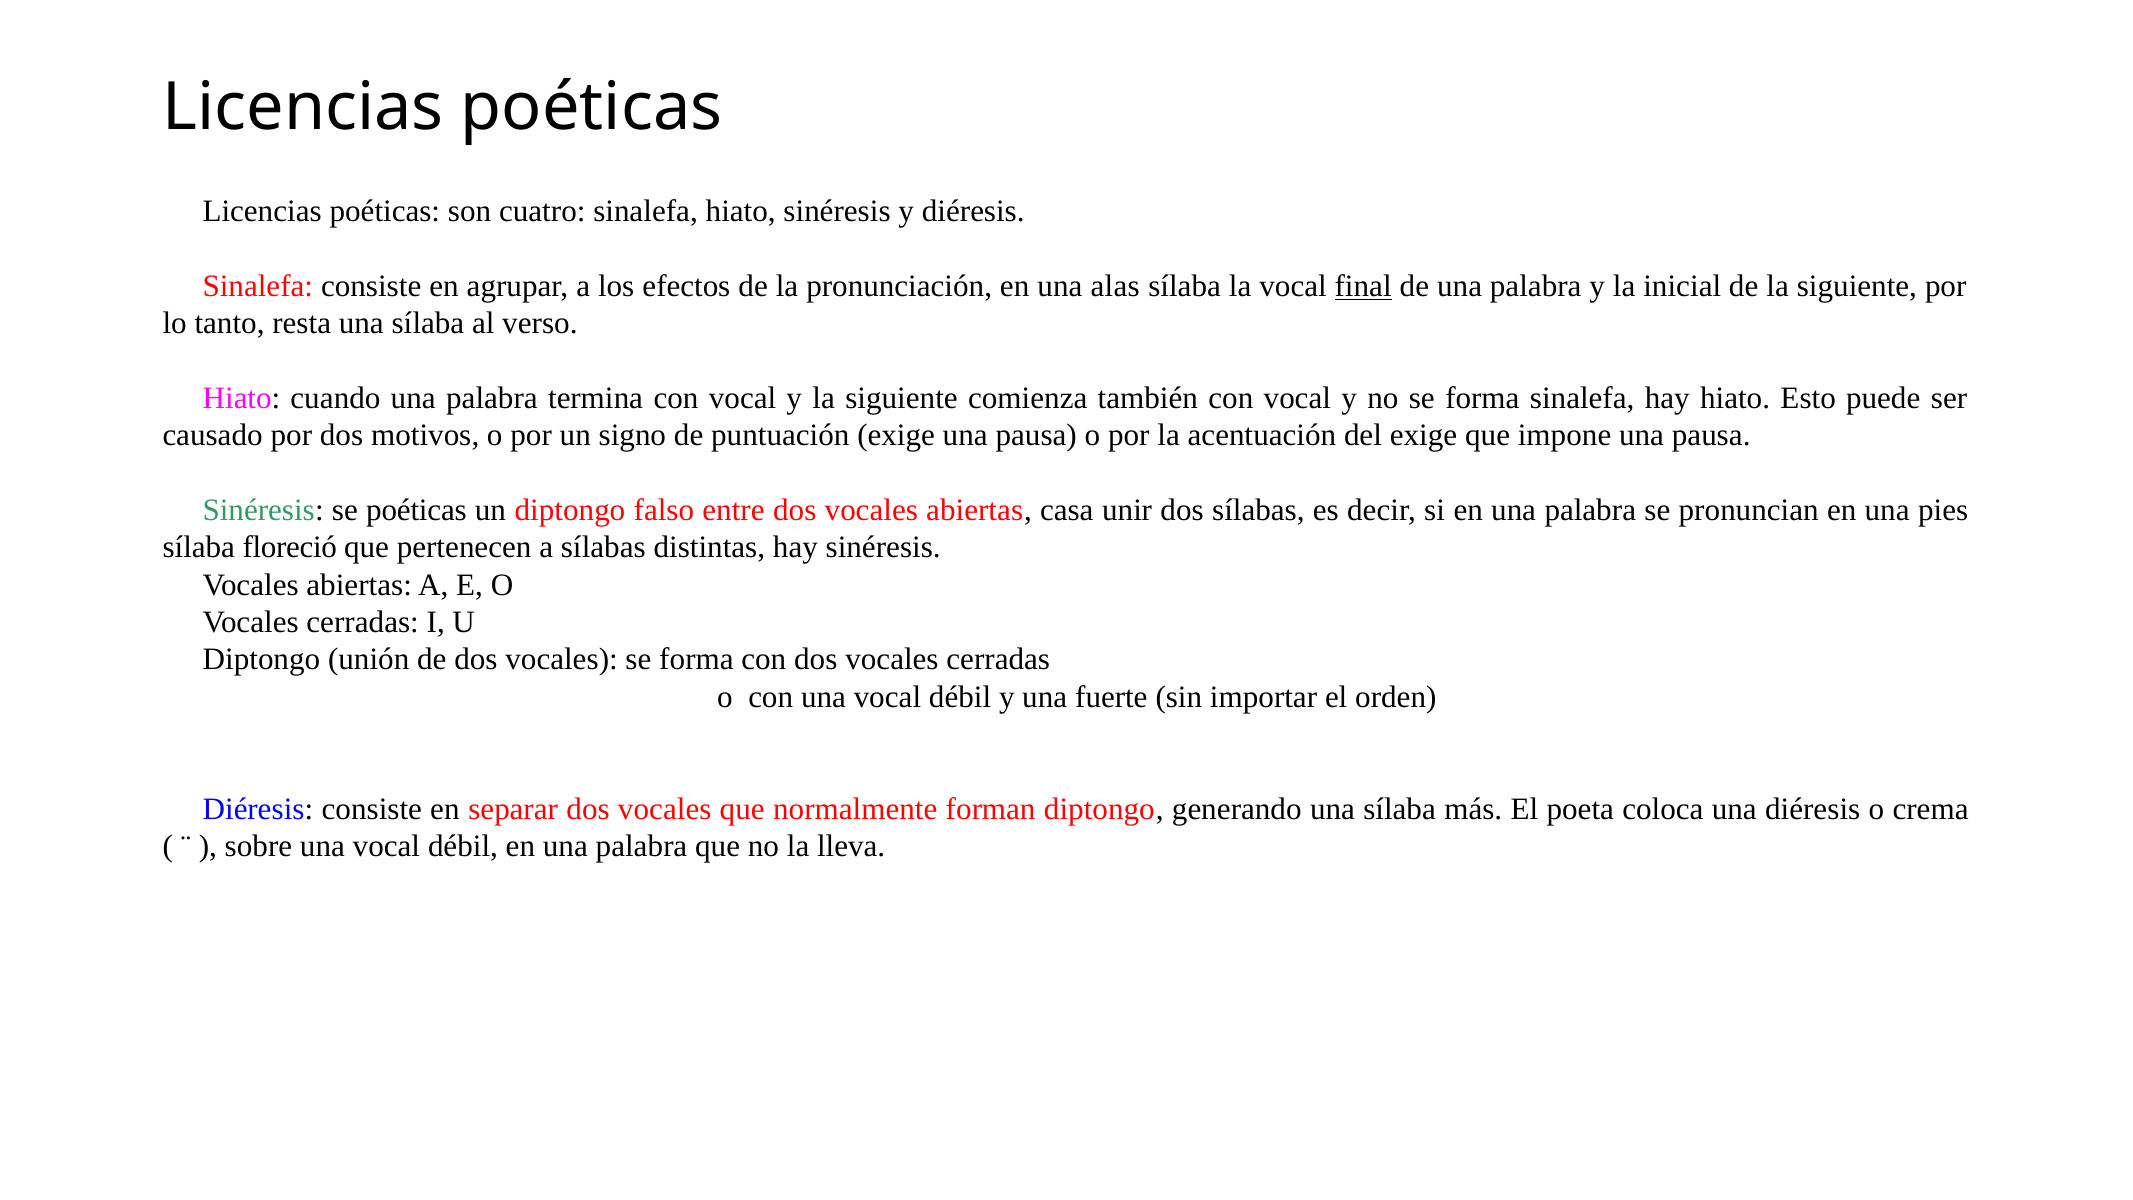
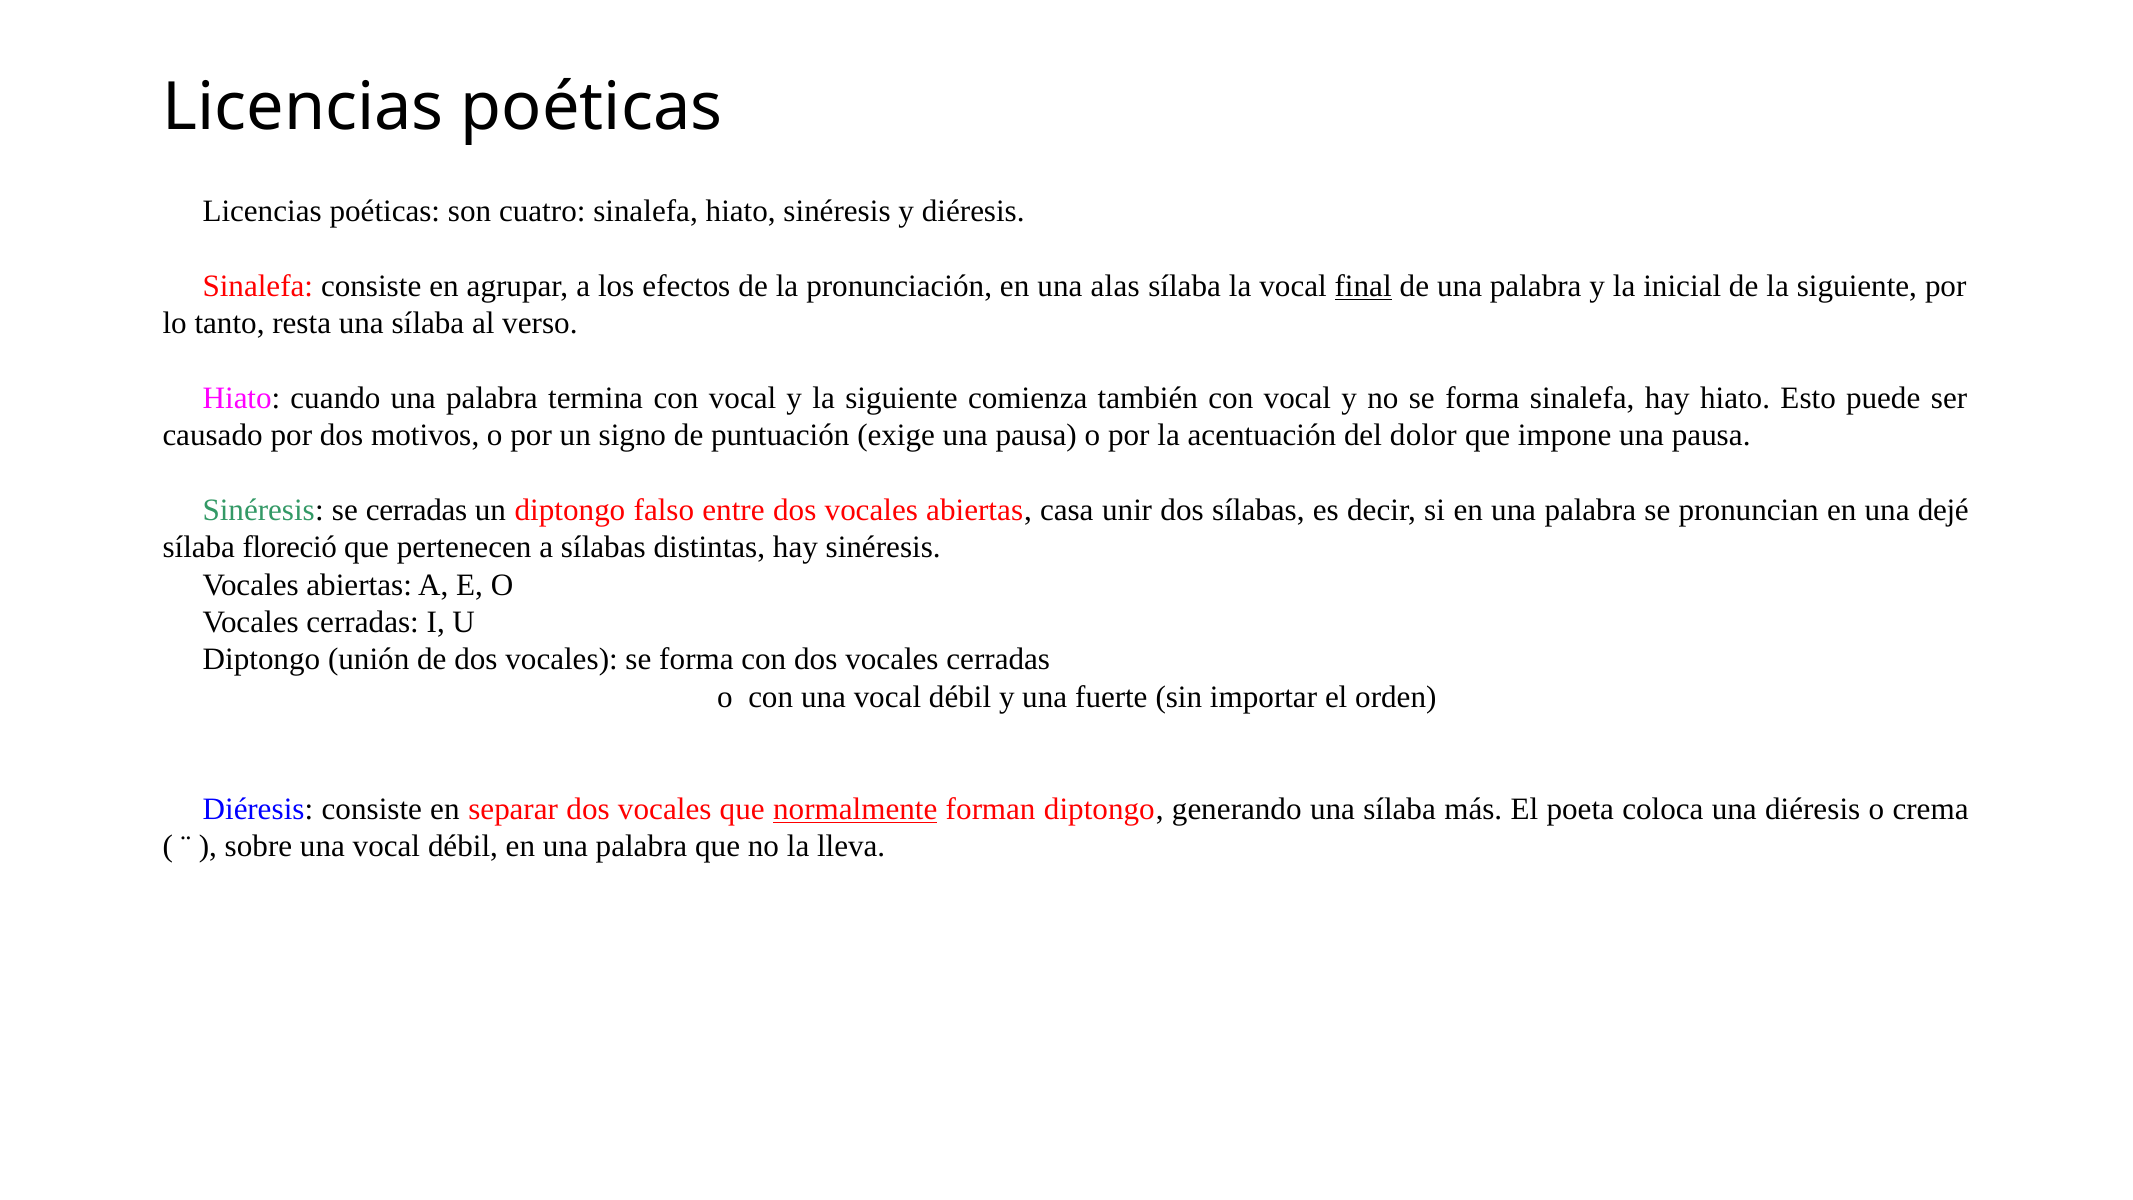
del exige: exige -> dolor (1423, 435)
se poéticas: poéticas -> cerradas (417, 510)
pies: pies -> dejé (1943, 510)
normalmente underline: none -> present (855, 809)
